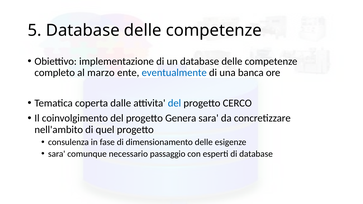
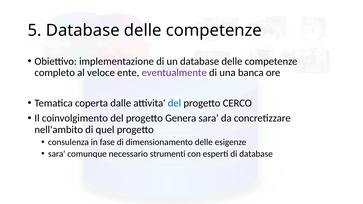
marzo: marzo -> veloce (101, 73)
eventualmente colour: blue -> purple (174, 73)
passaggio: passaggio -> strumenti (168, 154)
